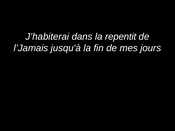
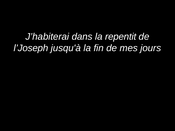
l’Jamais: l’Jamais -> l’Joseph (31, 48)
